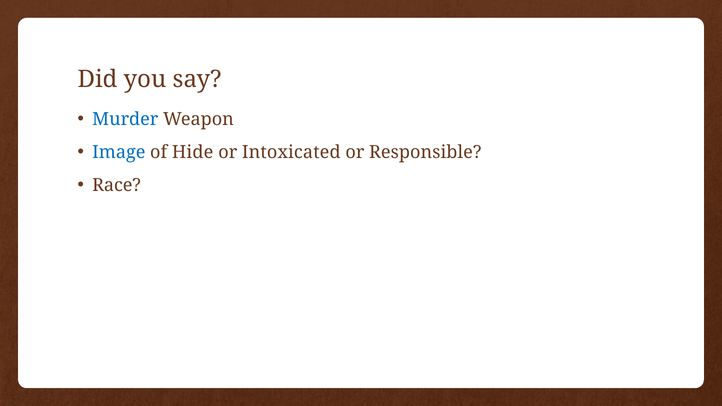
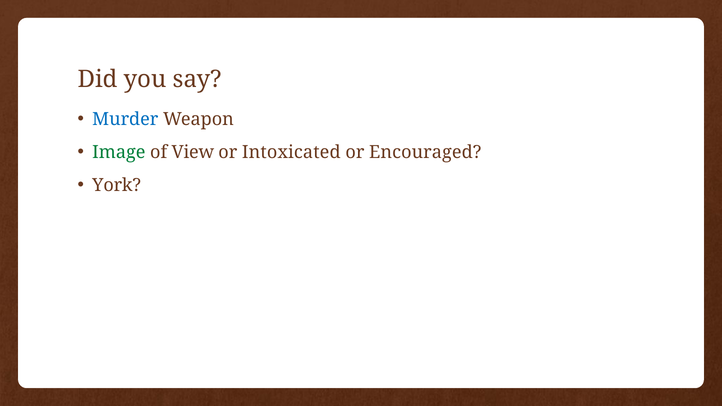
Image colour: blue -> green (119, 152)
Hide: Hide -> View (193, 152)
Responsible: Responsible -> Encouraged (425, 152)
Race: Race -> York (117, 185)
